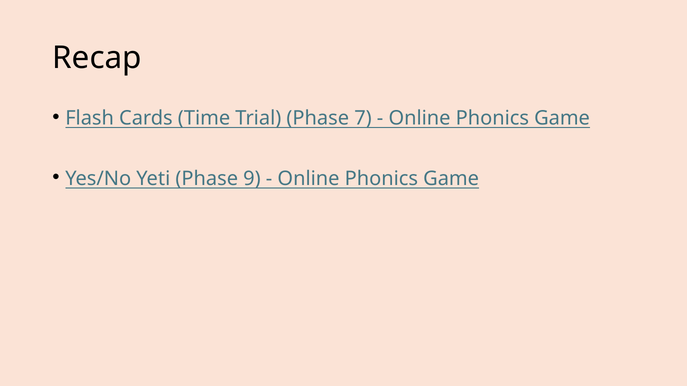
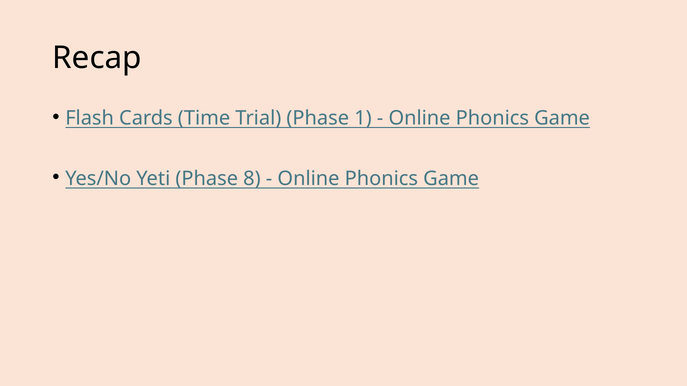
7: 7 -> 1 (363, 118)
9: 9 -> 8 (252, 179)
